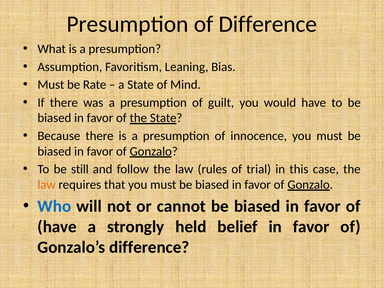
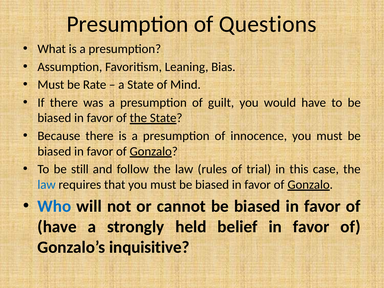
of Difference: Difference -> Questions (268, 24)
law colour: orange -> blue (47, 185)
Gonzalo’s difference: difference -> inquisitive (149, 247)
